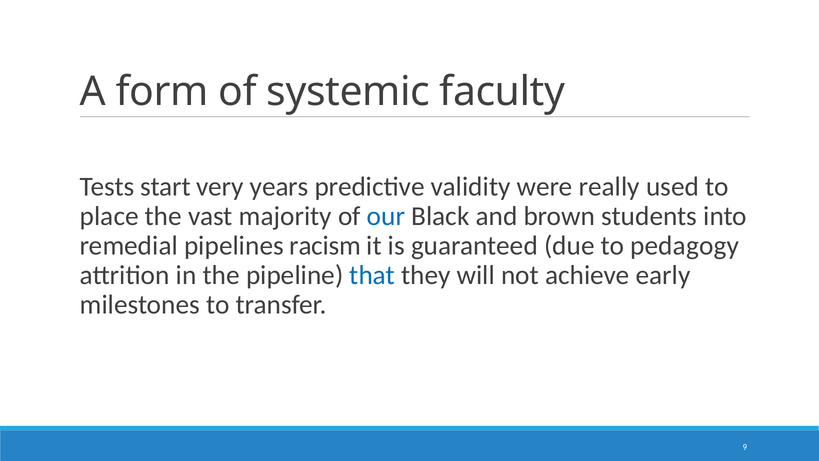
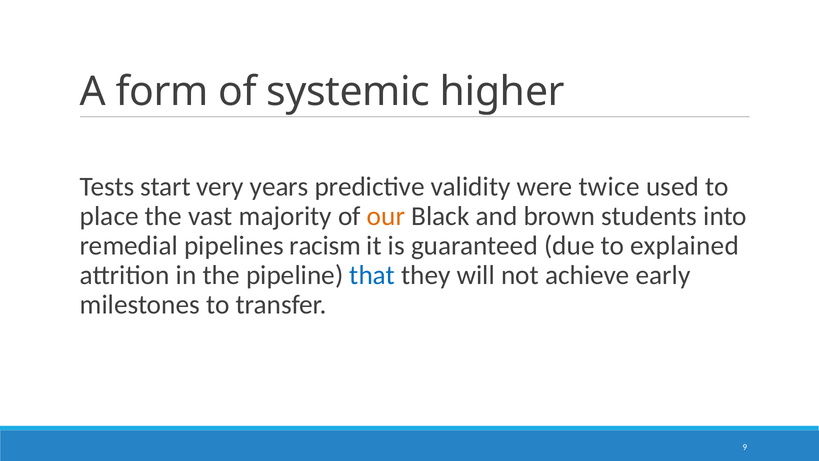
faculty: faculty -> higher (502, 92)
really: really -> twice (609, 186)
our colour: blue -> orange (386, 216)
pedagogy: pedagogy -> explained (685, 245)
